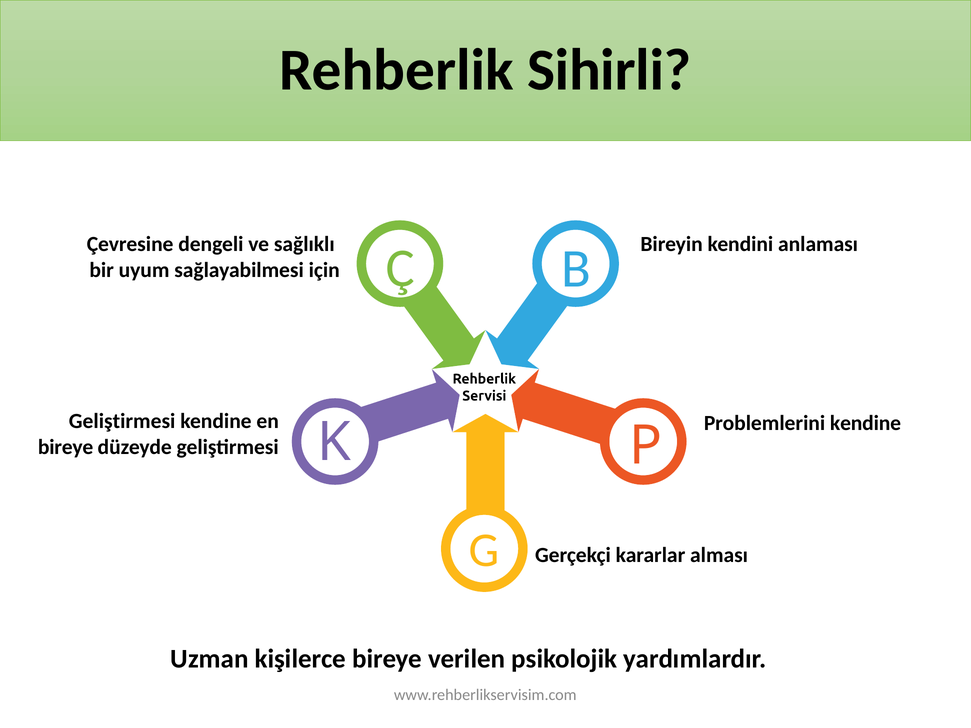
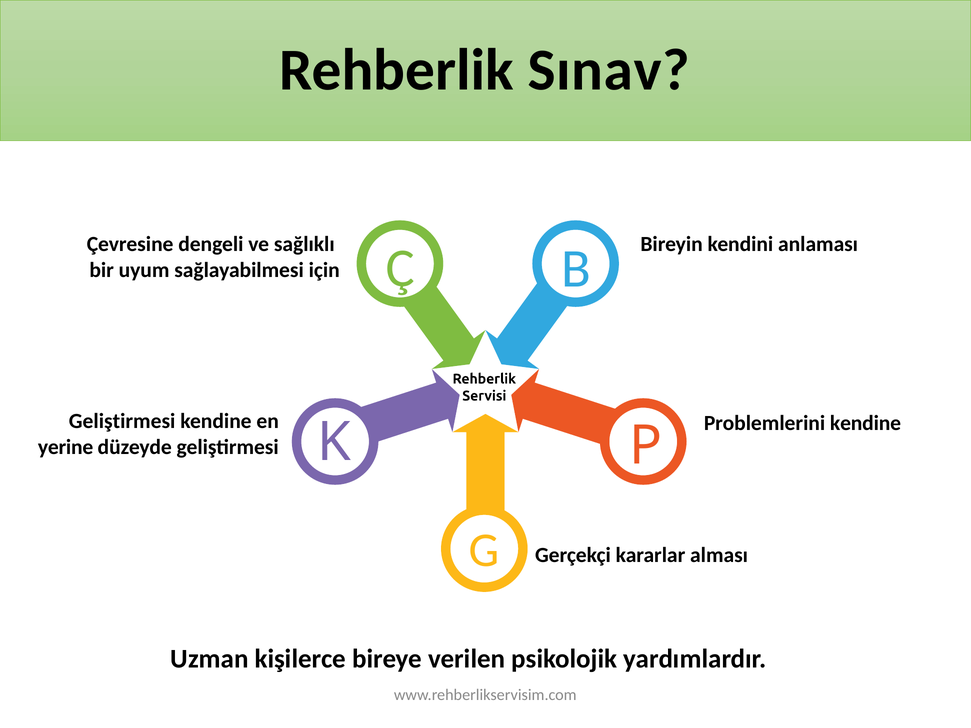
Sihirli: Sihirli -> Sınav (609, 70)
bireye: bireye -> yerine (66, 447)
